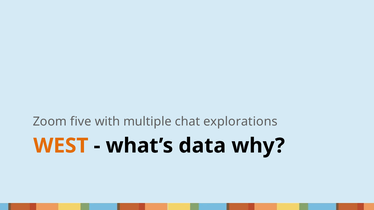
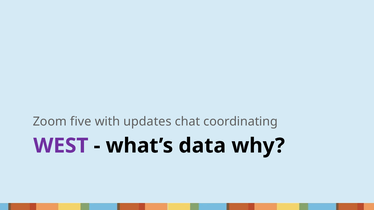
multiple: multiple -> updates (147, 122)
explorations: explorations -> coordinating (241, 122)
WEST colour: orange -> purple (61, 146)
